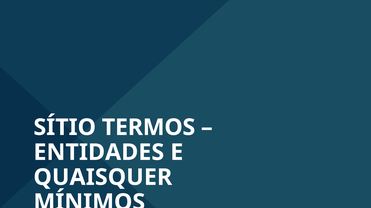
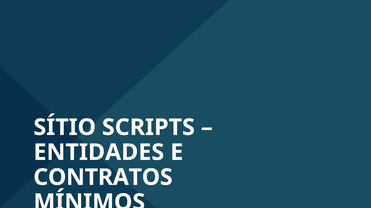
TERMOS: TERMOS -> SCRIPTS (148, 128)
QUAISQUER: QUAISQUER -> CONTRATOS (103, 178)
